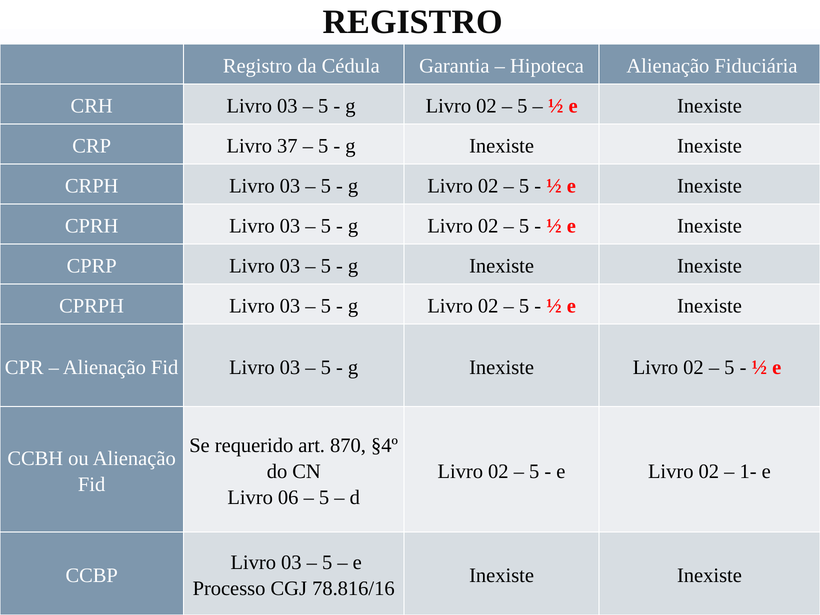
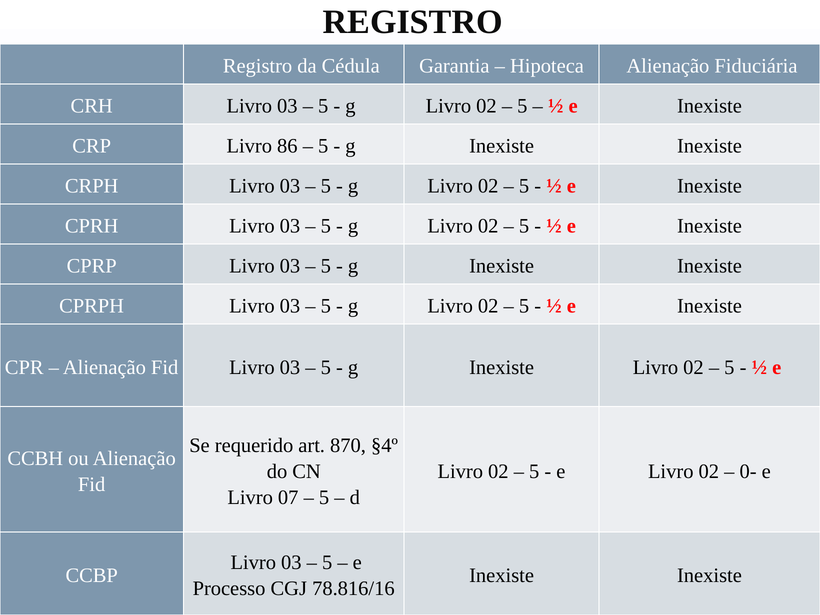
37: 37 -> 86 (287, 146)
1-: 1- -> 0- (748, 471)
06: 06 -> 07 (288, 497)
